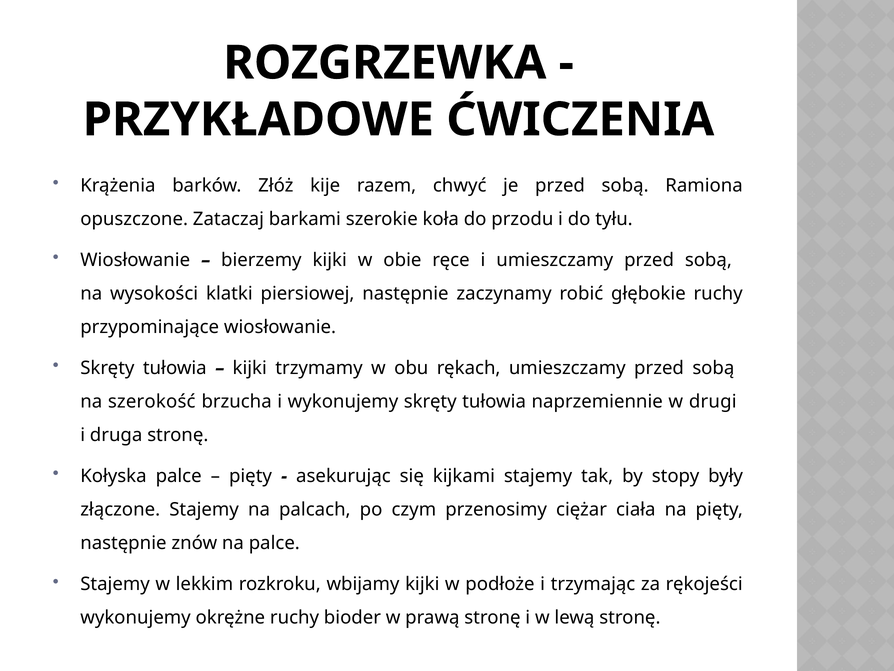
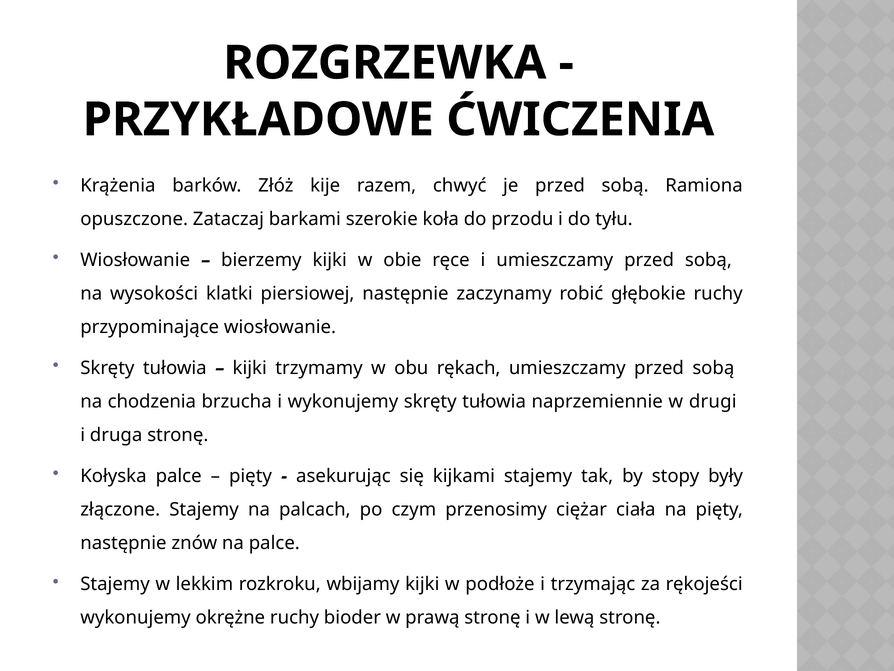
szerokość: szerokość -> chodzenia (152, 401)
